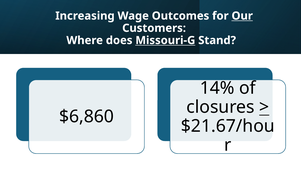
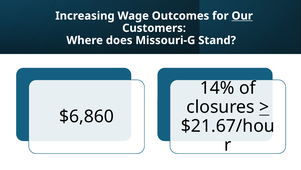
Missouri-G underline: present -> none (165, 40)
